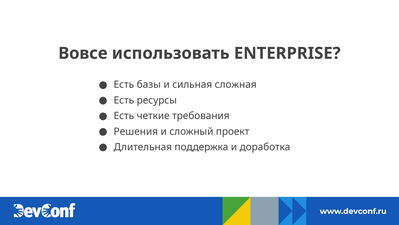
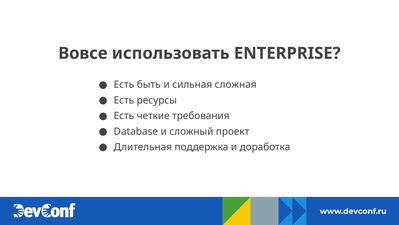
базы: базы -> быть (149, 84)
Решения: Решения -> Database (136, 131)
